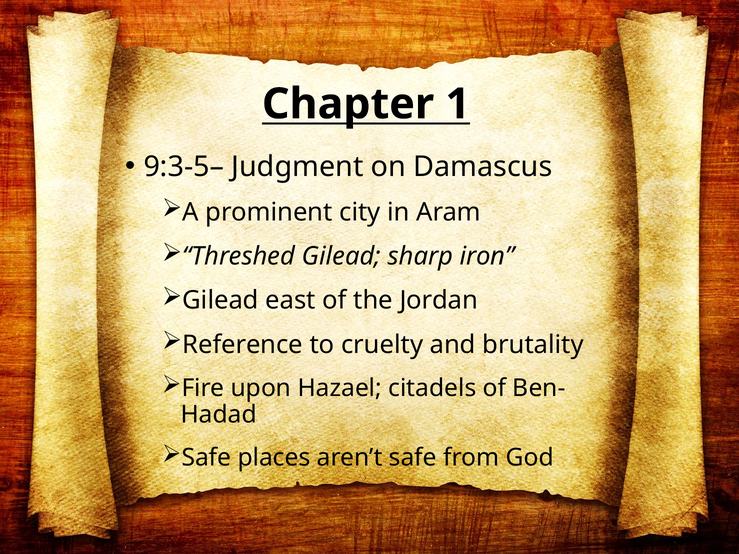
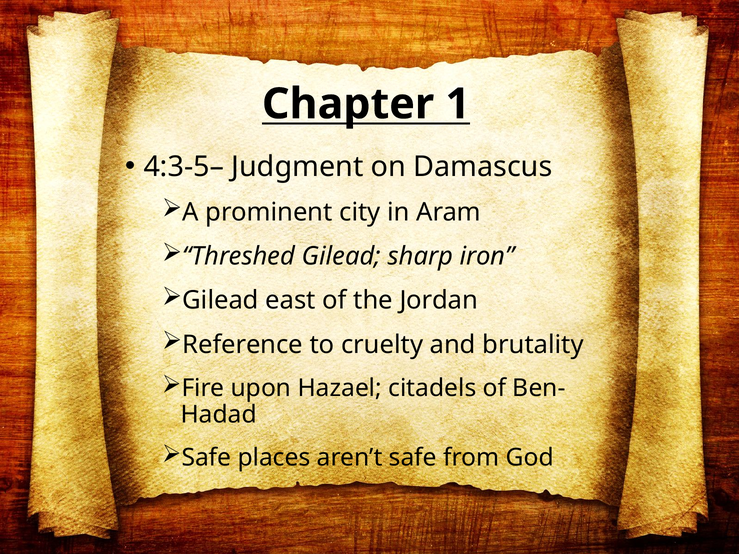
9:3-5–: 9:3-5– -> 4:3-5– (184, 167)
